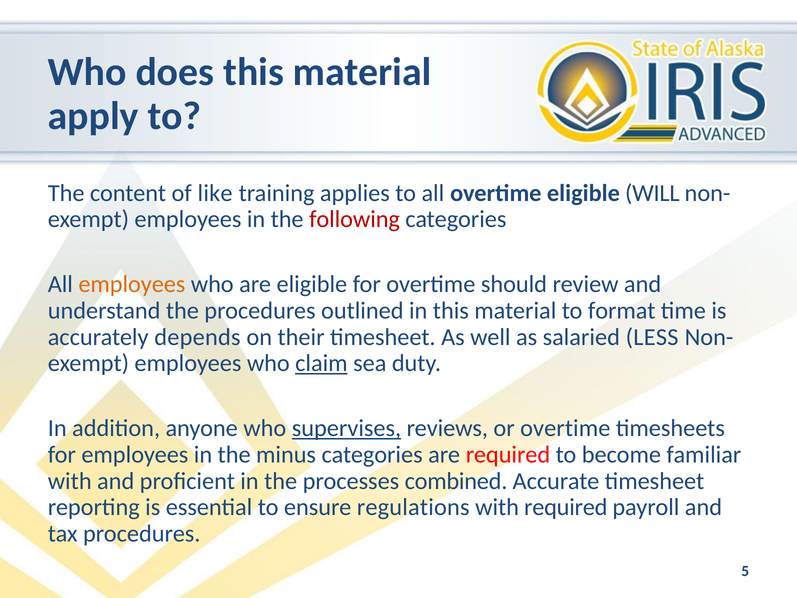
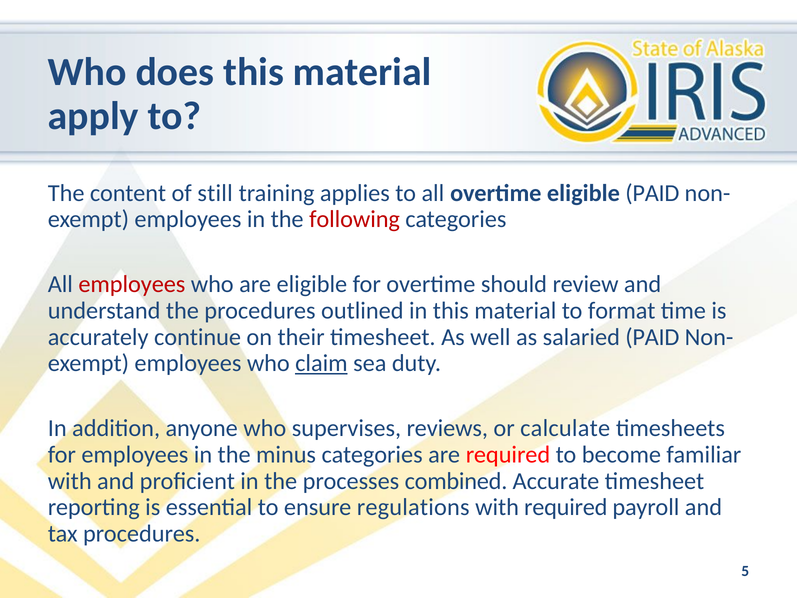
like: like -> still (215, 193)
eligible WILL: WILL -> PAID (652, 193)
employees colour: orange -> red (132, 284)
depends: depends -> continue (198, 337)
salaried LESS: LESS -> PAID (652, 337)
supervises underline: present -> none (346, 428)
or overtime: overtime -> calculate (565, 428)
